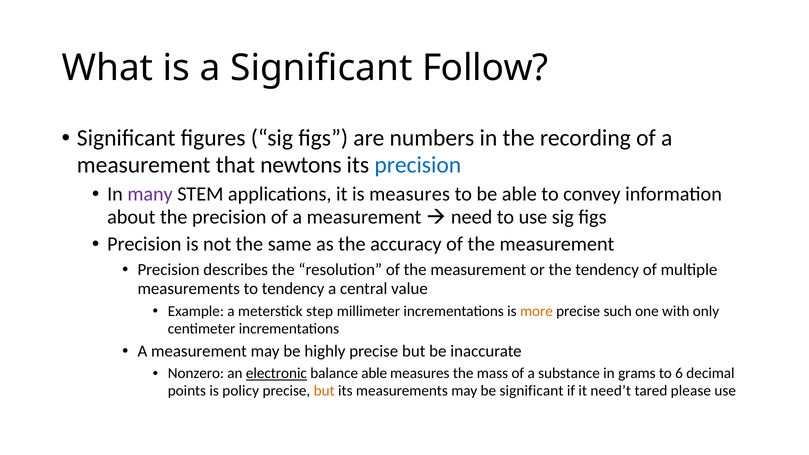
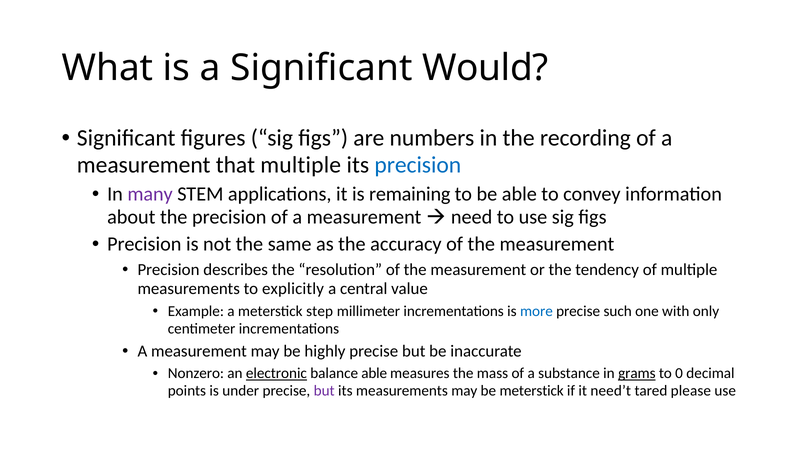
Follow: Follow -> Would (485, 68)
that newtons: newtons -> multiple (301, 165)
is measures: measures -> remaining (410, 194)
to tendency: tendency -> explicitly (293, 289)
more colour: orange -> blue (536, 311)
grams underline: none -> present (637, 373)
6: 6 -> 0 (679, 373)
policy: policy -> under (241, 391)
but colour: orange -> purple (324, 391)
be significant: significant -> meterstick (532, 391)
